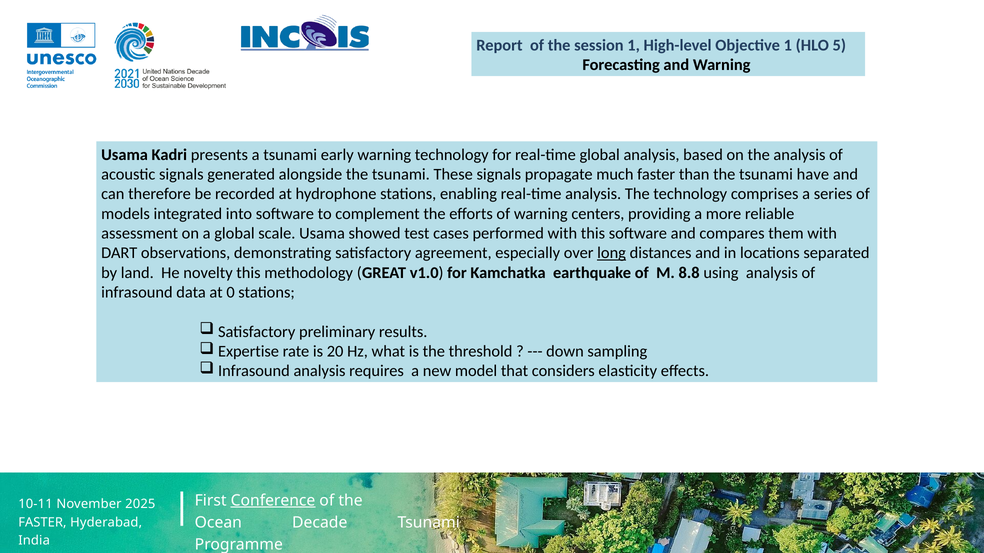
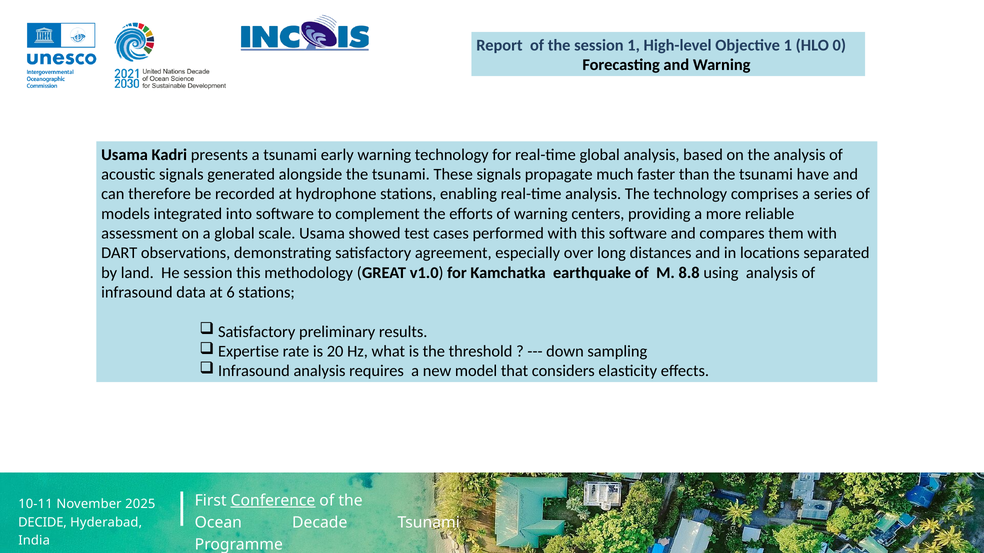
5: 5 -> 0 (839, 45)
long underline: present -> none (612, 253)
He novelty: novelty -> session (208, 273)
0: 0 -> 6 (231, 293)
FASTER: FASTER -> DECIDE (42, 523)
